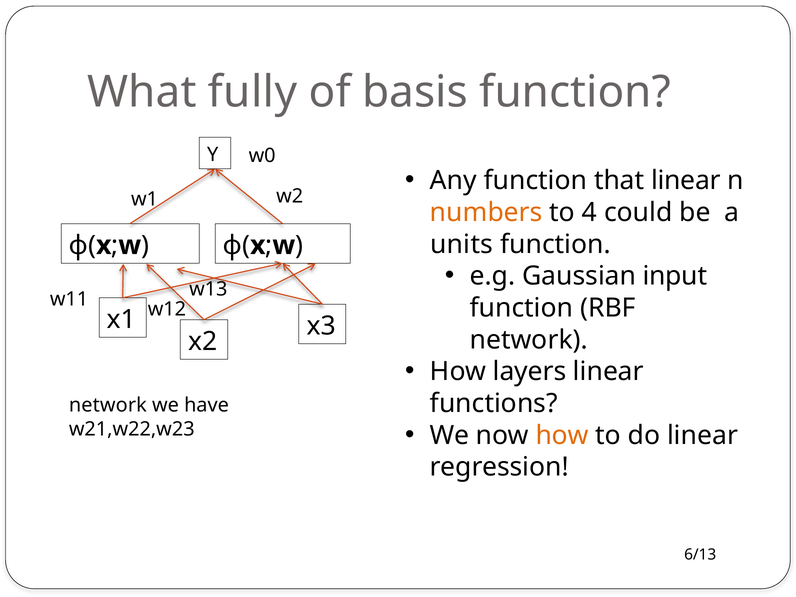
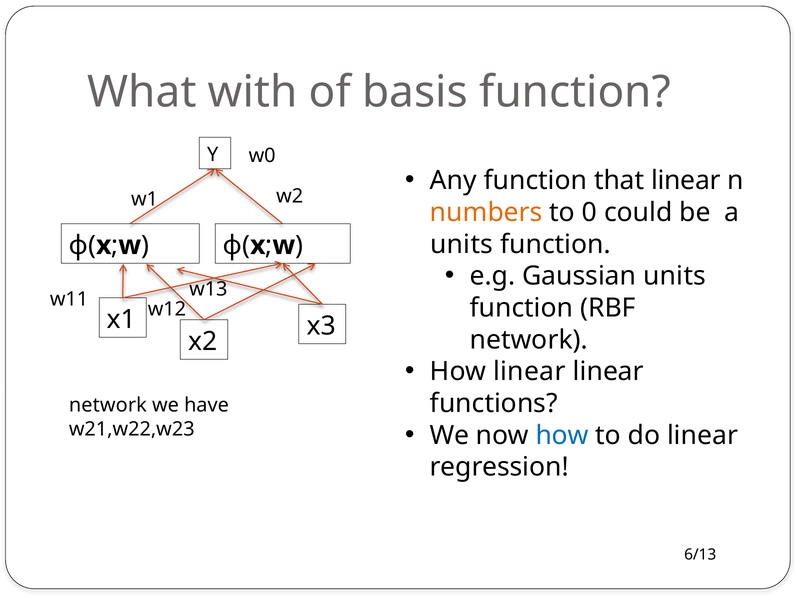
fully: fully -> with (253, 92)
4: 4 -> 0 (589, 212)
Gaussian input: input -> units (675, 276)
How layers: layers -> linear (529, 372)
how colour: orange -> blue (562, 435)
